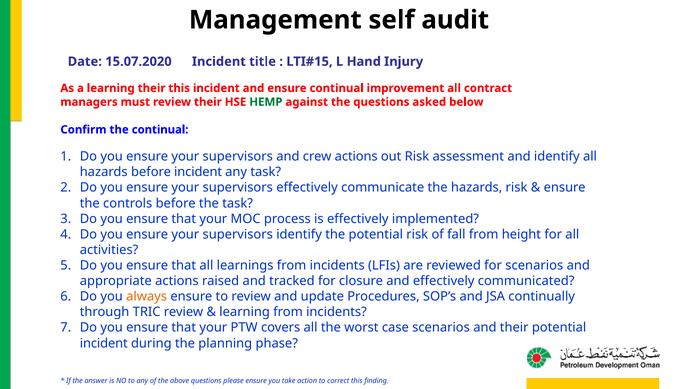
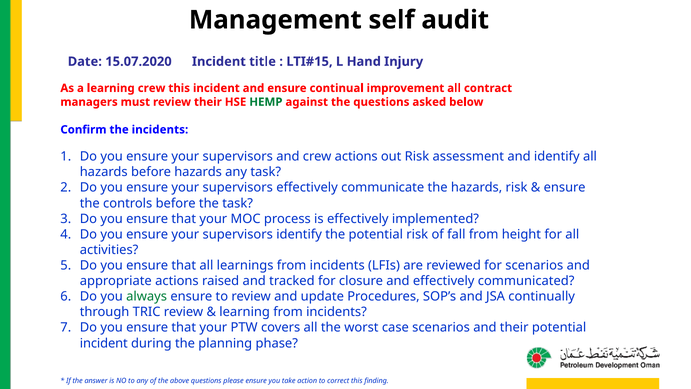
learning their: their -> crew (152, 88)
the continual: continual -> incidents (160, 130)
before incident: incident -> hazards (198, 172)
always colour: orange -> green (147, 296)
